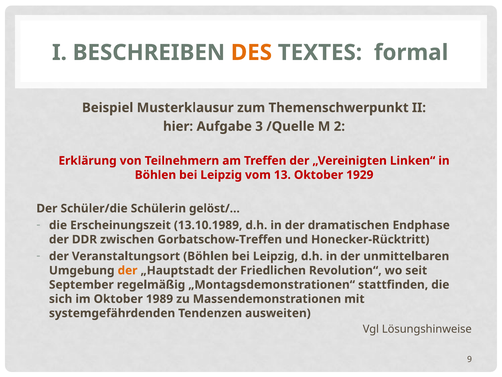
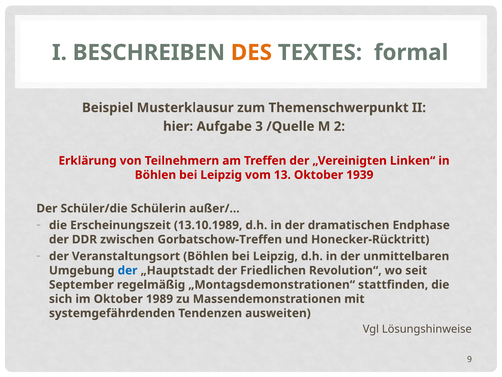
1929: 1929 -> 1939 (360, 175)
gelöst/…: gelöst/… -> außer/… (214, 208)
der colour: orange -> blue (128, 270)
